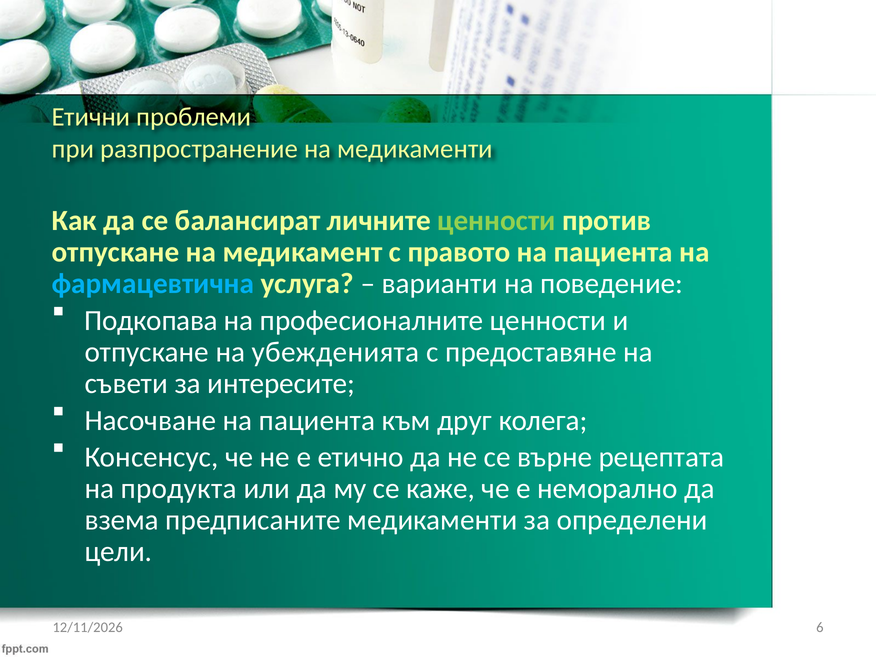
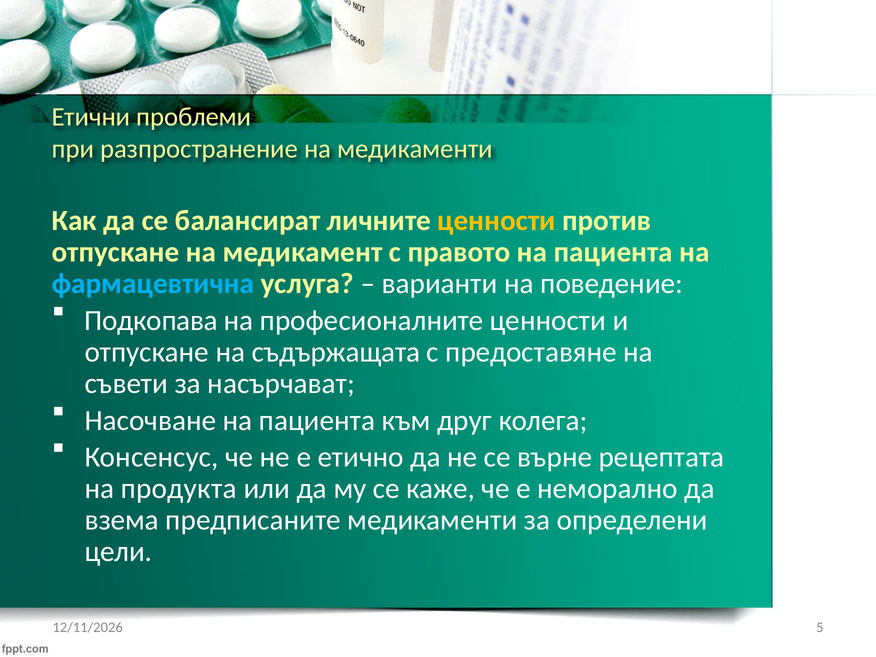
ценности colour: light green -> yellow (497, 221)
убежденията: убежденията -> съдържащата (336, 352)
интересите: интересите -> насърчават (281, 384)
6: 6 -> 5 (820, 627)
